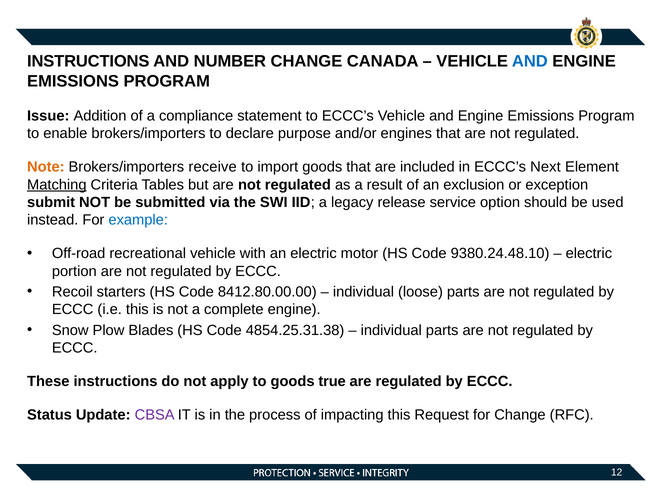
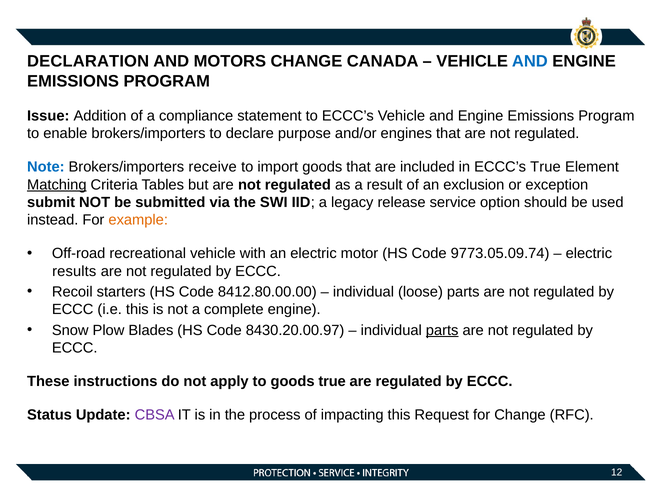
INSTRUCTIONS: INSTRUCTIONS -> DECLARATION (88, 61)
NUMBER: NUMBER -> MOTORS (230, 61)
Note colour: orange -> blue (46, 167)
ECCC’s Next: Next -> True (545, 167)
example colour: blue -> orange (138, 220)
9380.24.48.10: 9380.24.48.10 -> 9773.05.09.74 (500, 253)
portion: portion -> results (74, 271)
4854.25.31.38: 4854.25.31.38 -> 8430.20.00.97 (295, 330)
parts underline: none -> present (442, 330)
